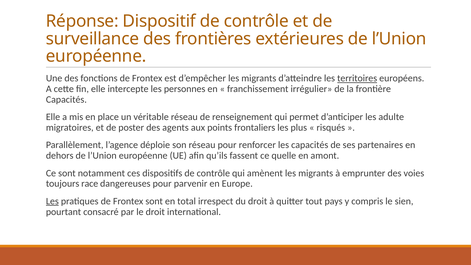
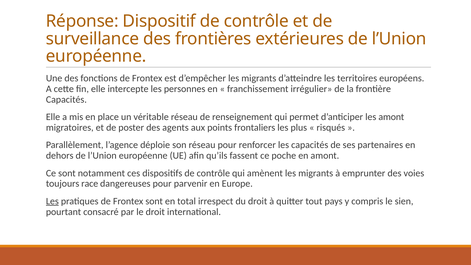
territoires underline: present -> none (357, 78)
les adulte: adulte -> amont (391, 117)
quelle: quelle -> poche (284, 156)
